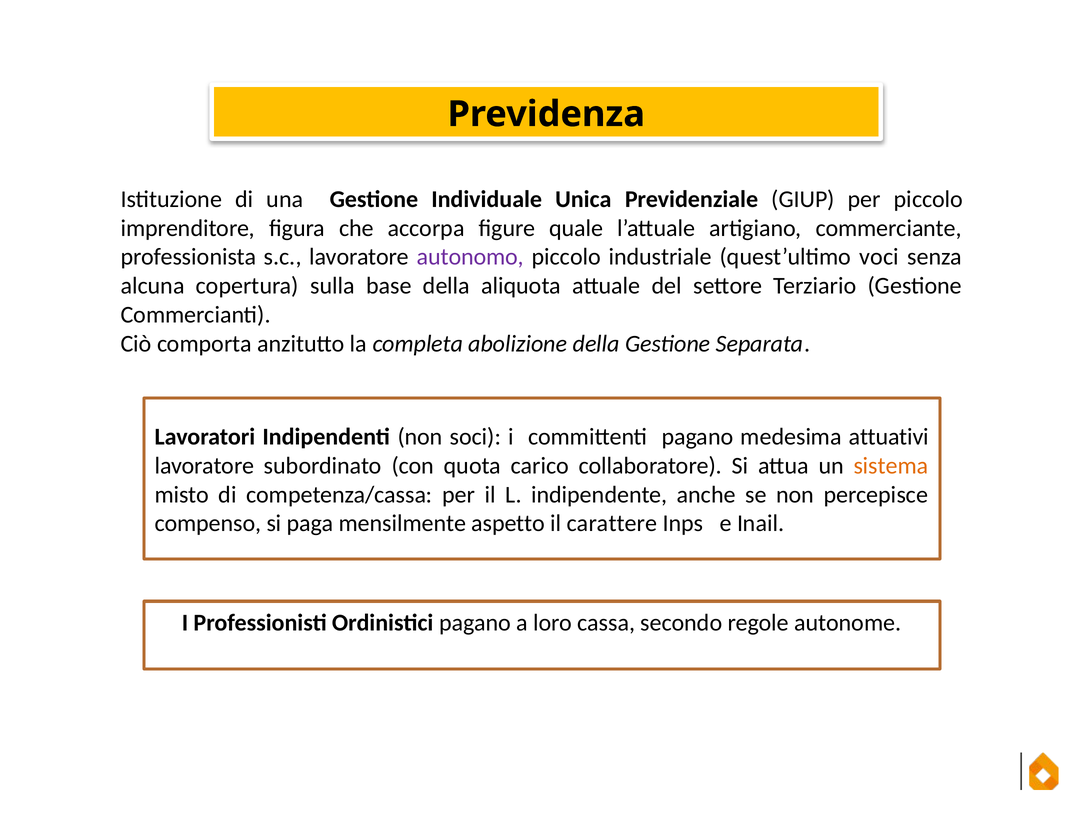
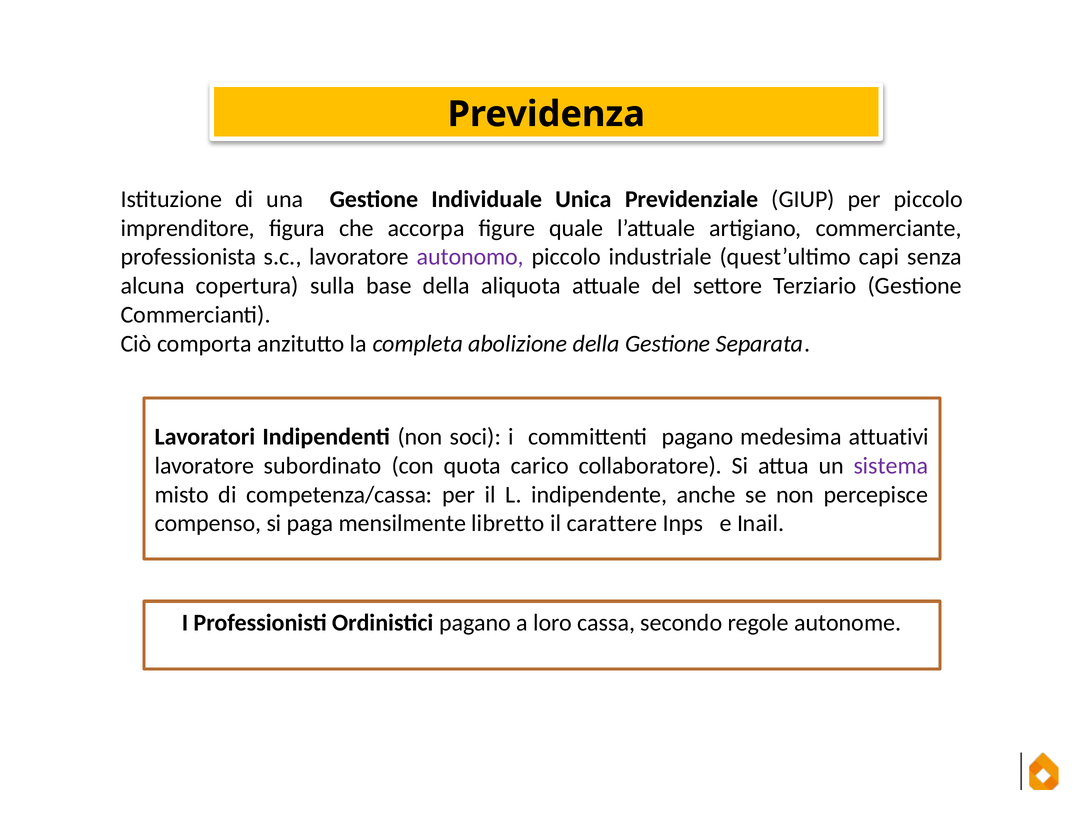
voci: voci -> capi (879, 257)
sistema colour: orange -> purple (891, 466)
aspetto: aspetto -> libretto (508, 523)
